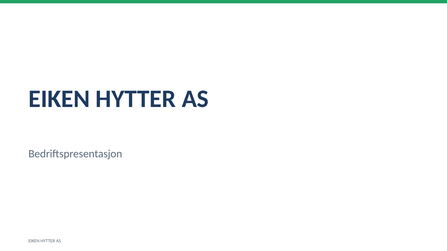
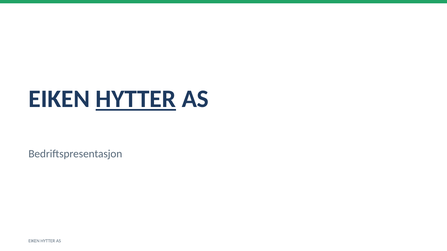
HYTTER underline: none -> present (136, 99)
